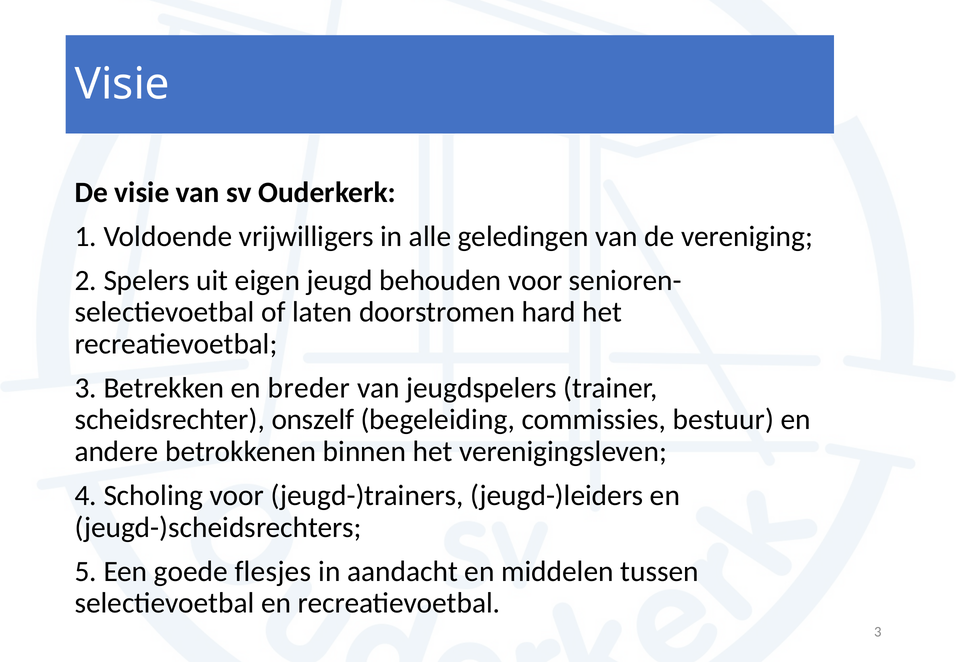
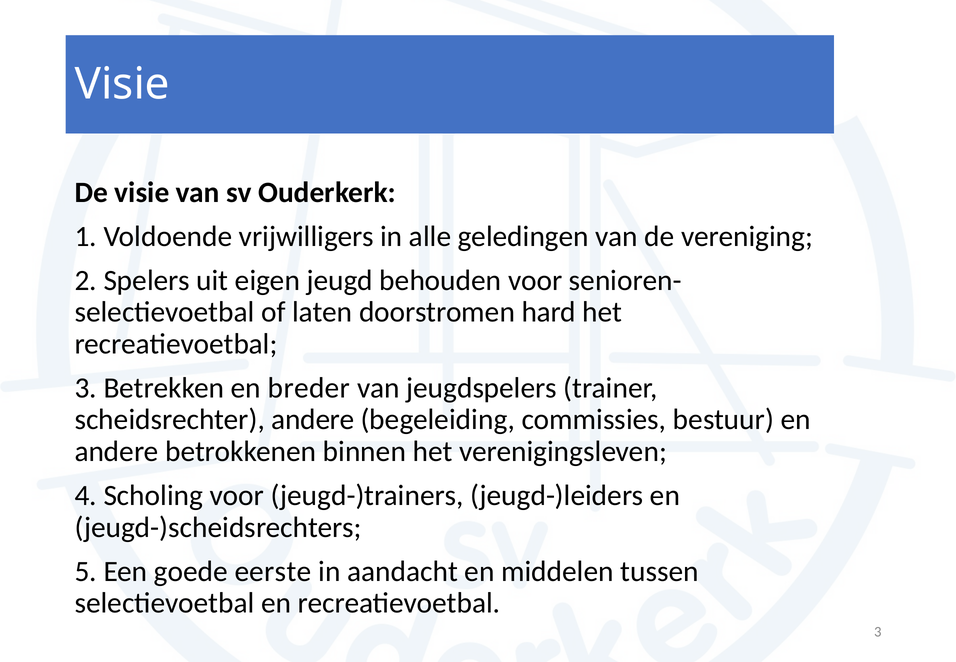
scheidsrechter onszelf: onszelf -> andere (313, 420)
flesjes: flesjes -> eerste (273, 571)
